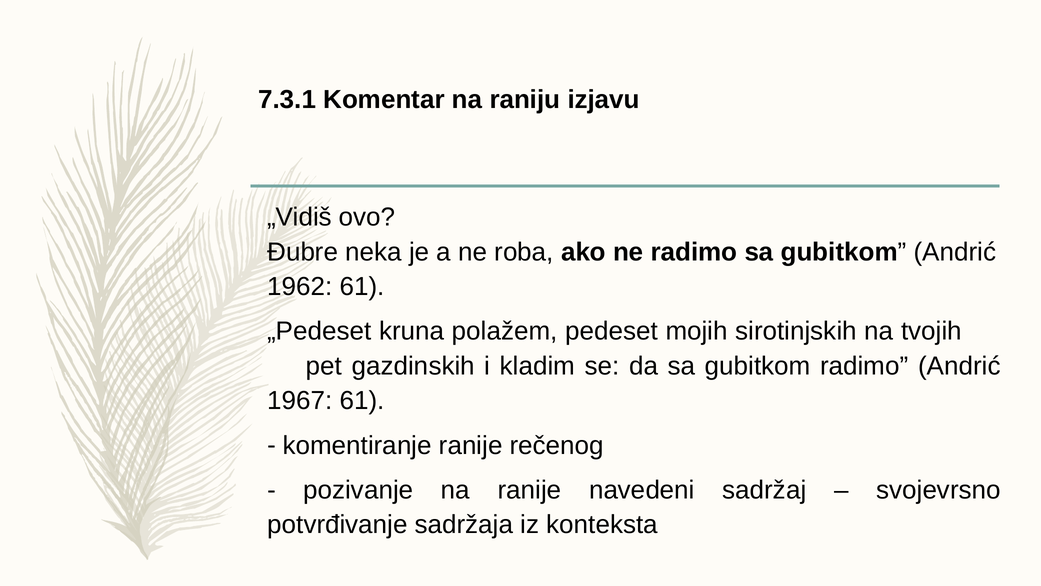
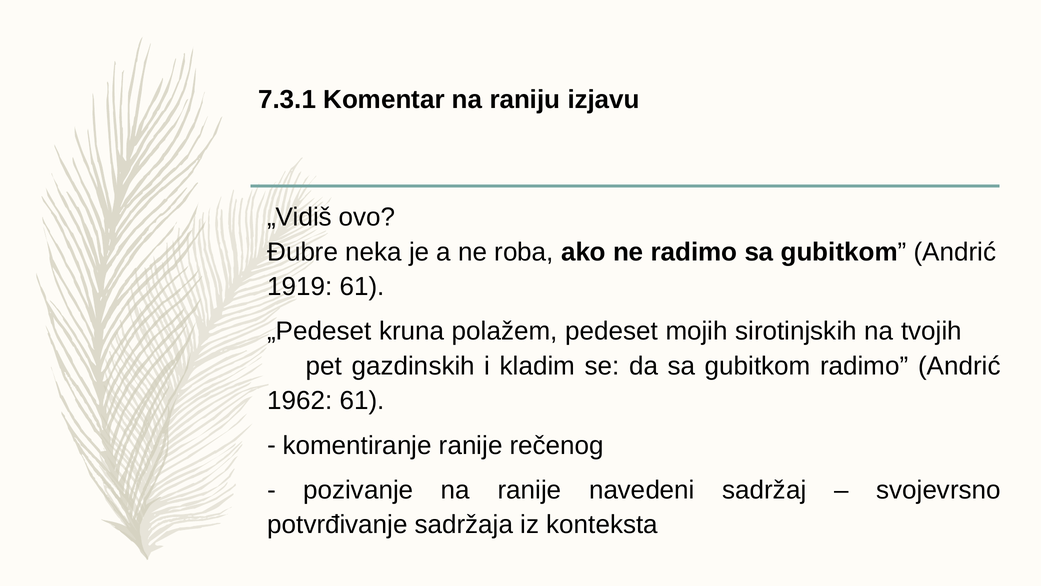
1962: 1962 -> 1919 (300, 286)
1967: 1967 -> 1962 (300, 400)
